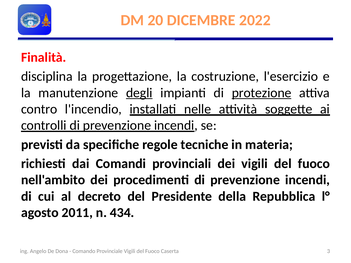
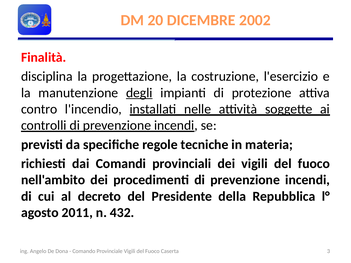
2022: 2022 -> 2002 (255, 20)
protezione underline: present -> none (262, 93)
434: 434 -> 432 (122, 213)
